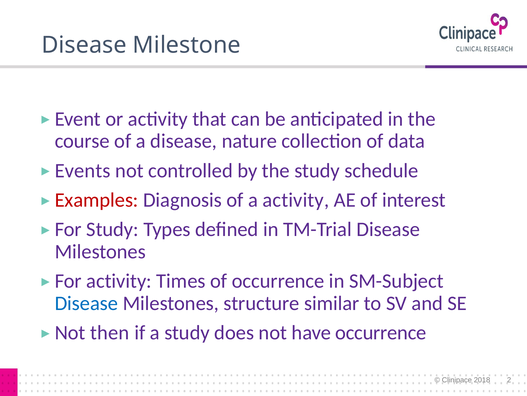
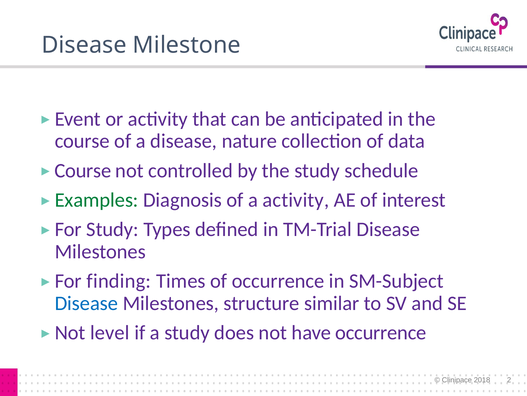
Events: Events -> Course (83, 170)
Examples colour: red -> green (97, 200)
For activity: activity -> finding (119, 281)
then: then -> level (110, 332)
